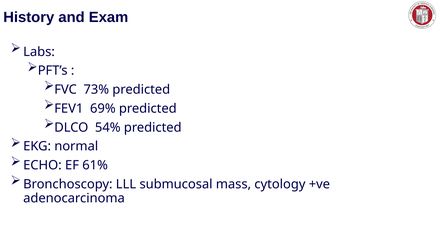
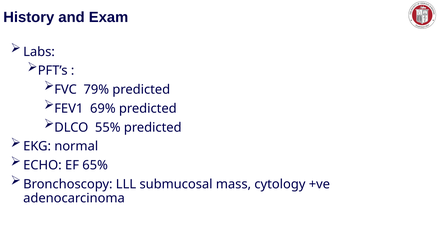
73%: 73% -> 79% (96, 90)
54%: 54% -> 55% (108, 128)
61%: 61% -> 65% (95, 166)
